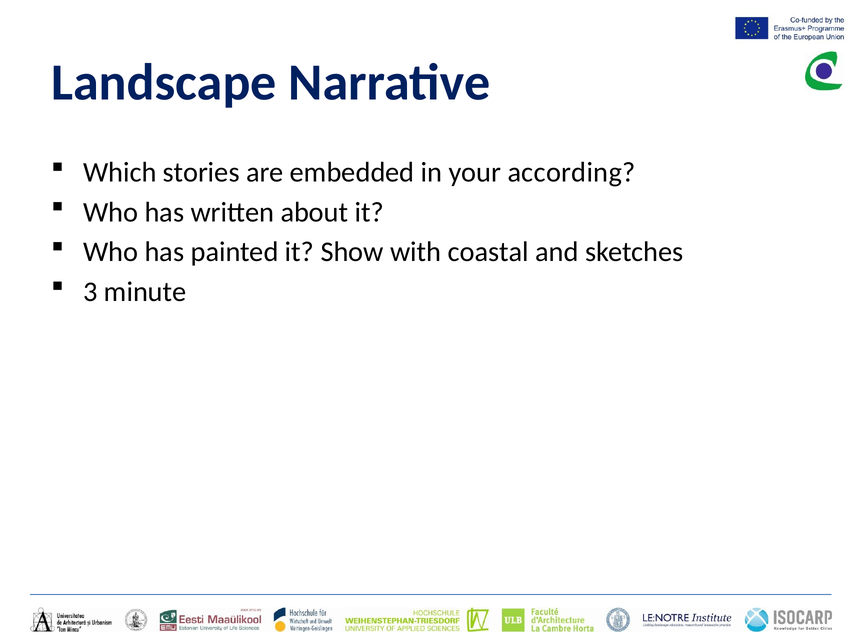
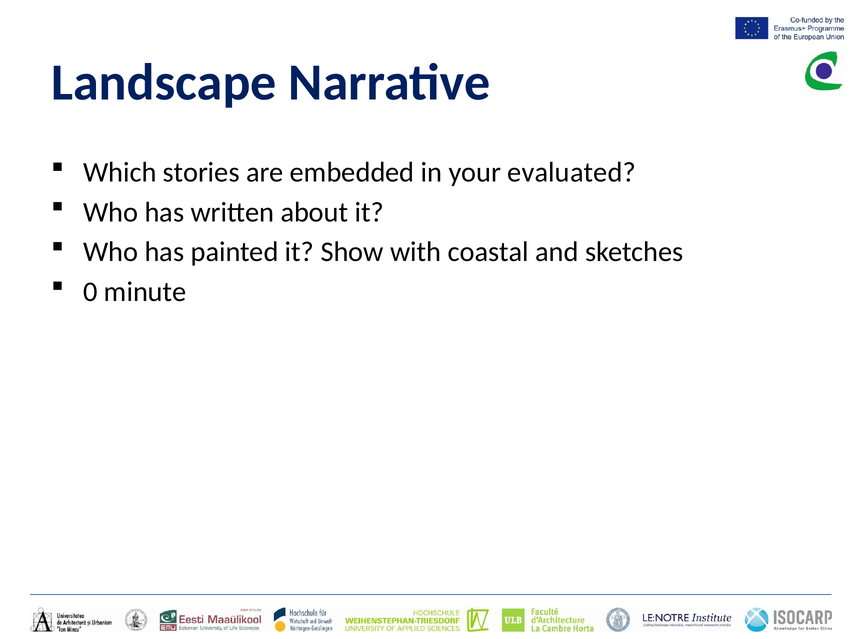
according: according -> evaluated (572, 172)
3: 3 -> 0 (90, 292)
